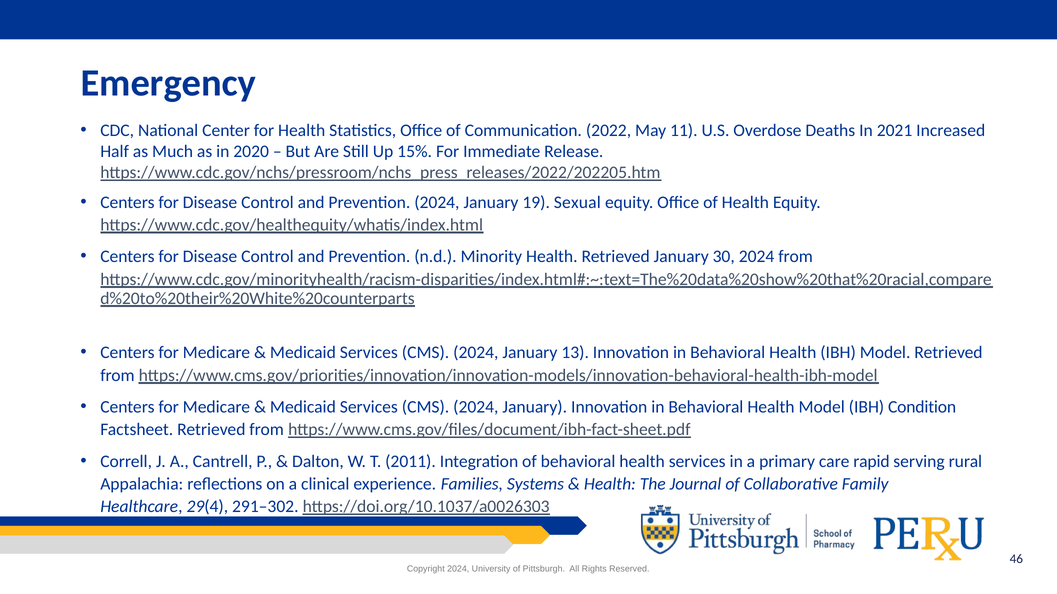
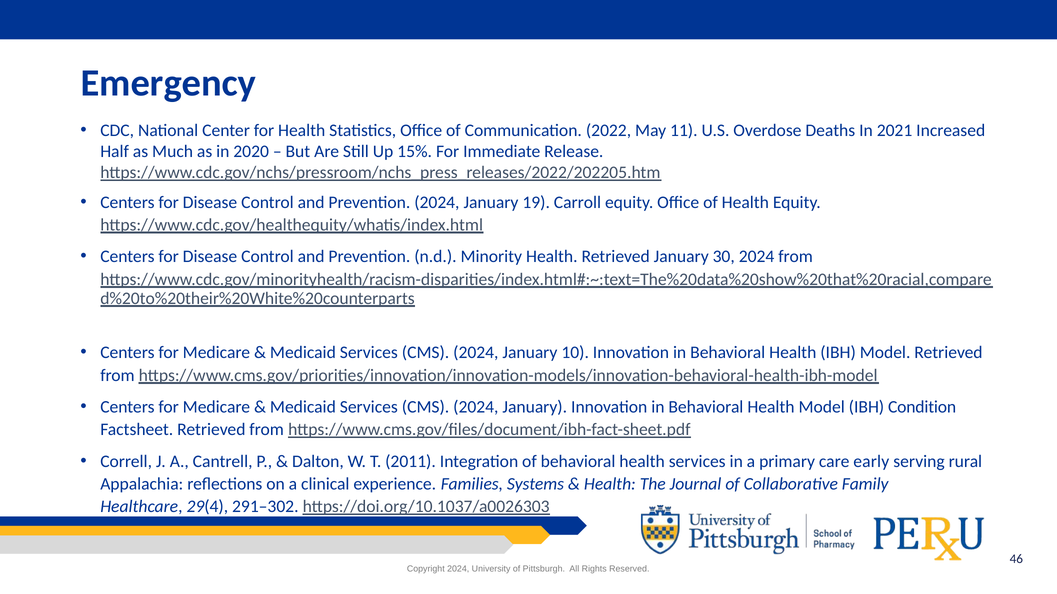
Sexual: Sexual -> Carroll (577, 202)
13: 13 -> 10 (575, 353)
rapid: rapid -> early (871, 462)
